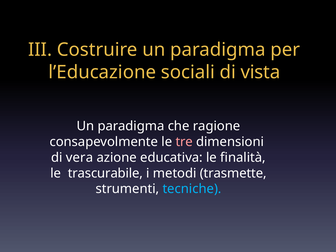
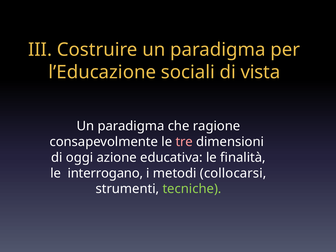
vera: vera -> oggi (80, 158)
trascurabile: trascurabile -> interrogano (105, 173)
trasmette: trasmette -> collocarsi (233, 173)
tecniche colour: light blue -> light green (192, 189)
